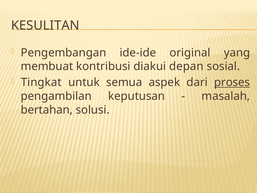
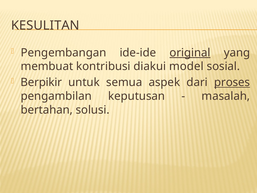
original underline: none -> present (190, 53)
depan: depan -> model (186, 66)
Tingkat: Tingkat -> Berpikir (41, 82)
